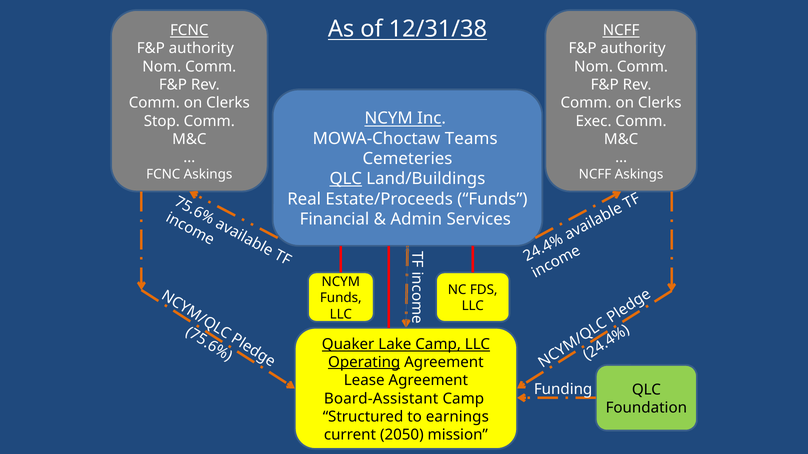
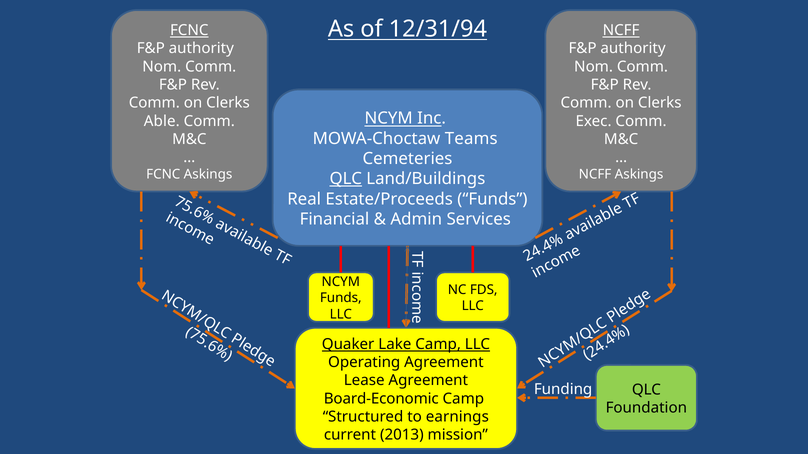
12/31/38: 12/31/38 -> 12/31/94 (438, 29)
Stop: Stop -> Able (162, 121)
Operating underline: present -> none (364, 363)
Board-Assistant: Board-Assistant -> Board-Economic (381, 399)
2050: 2050 -> 2013 (402, 435)
